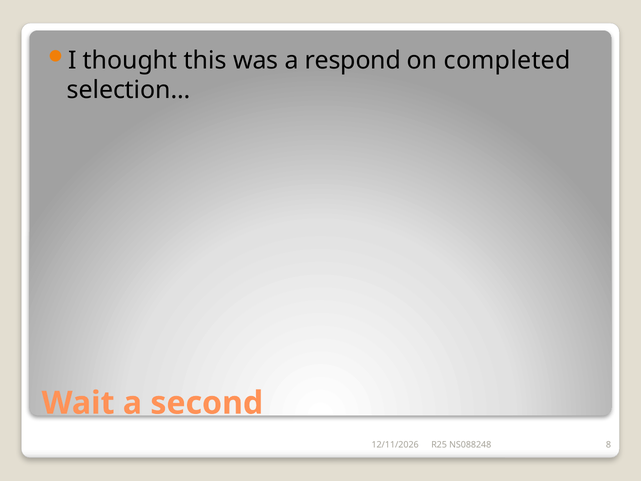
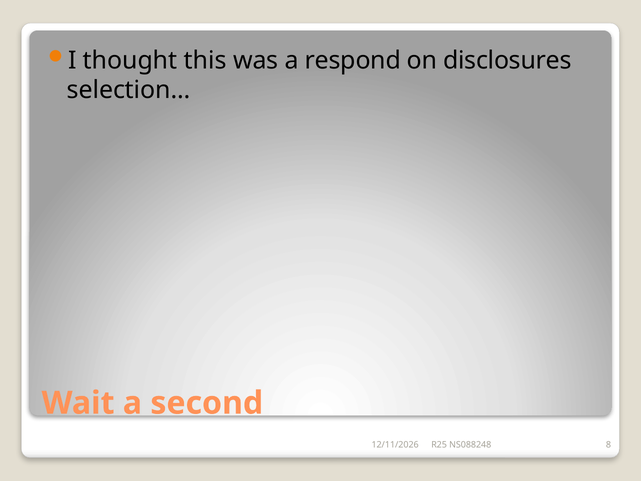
completed: completed -> disclosures (507, 60)
